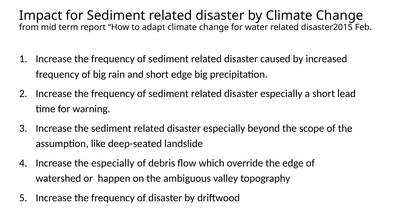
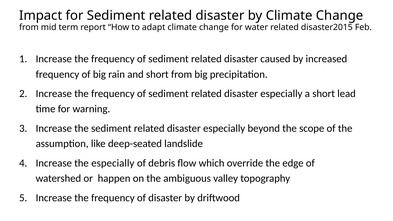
short edge: edge -> from (182, 74)
